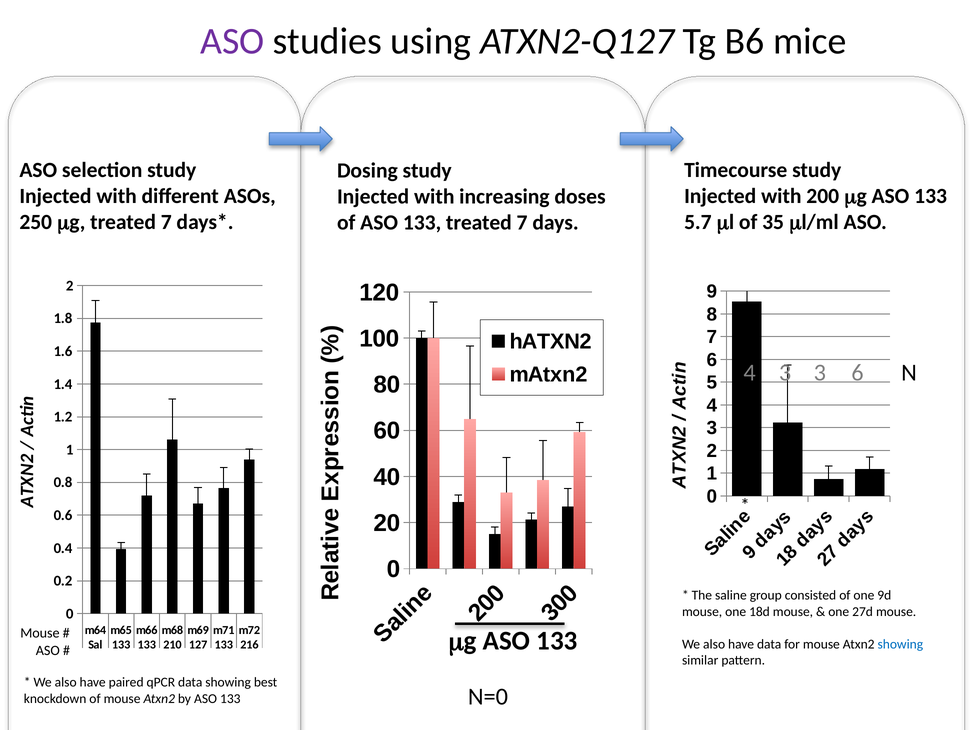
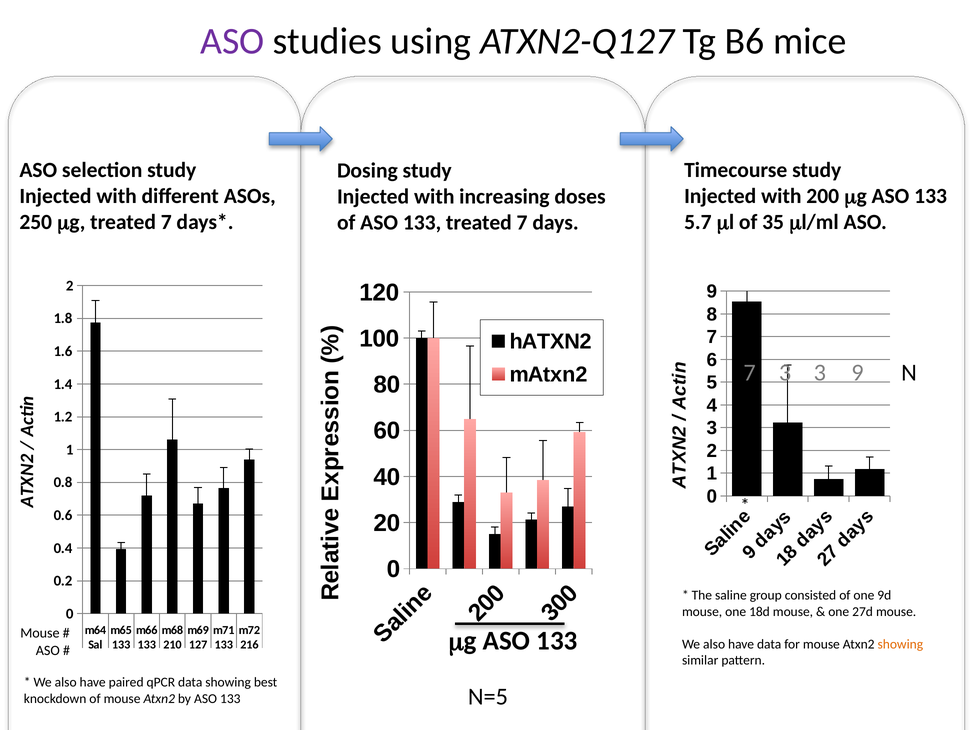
n 4: 4 -> 7 (750, 372)
3 6: 6 -> 9 (858, 372)
showing colour: blue -> orange (900, 644)
N=0: N=0 -> N=5 (488, 696)
